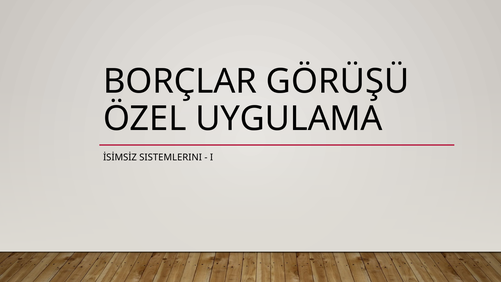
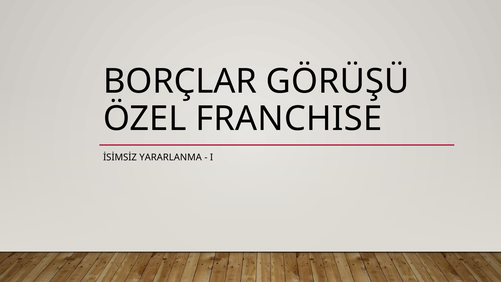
UYGULAMA: UYGULAMA -> FRANCHISE (289, 119)
SISTEMLERINI: SISTEMLERINI -> YARARLANMA (171, 157)
